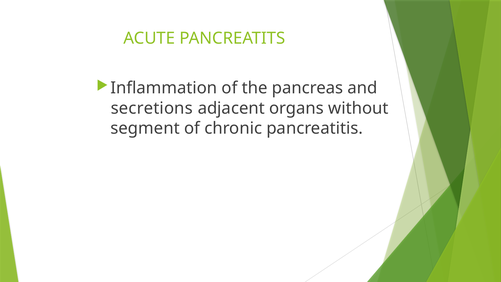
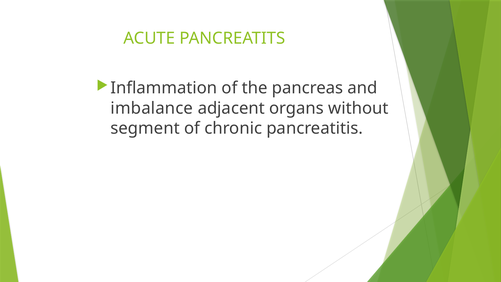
secretions: secretions -> imbalance (152, 108)
